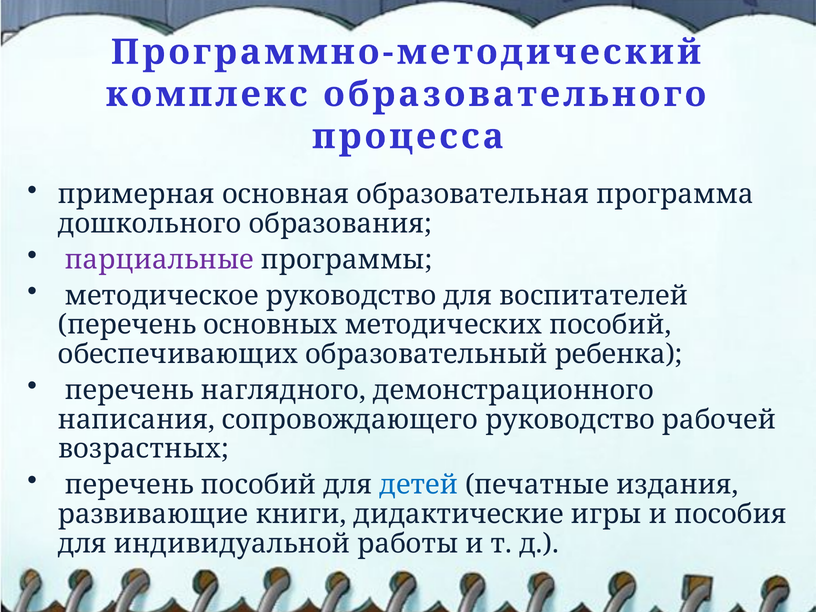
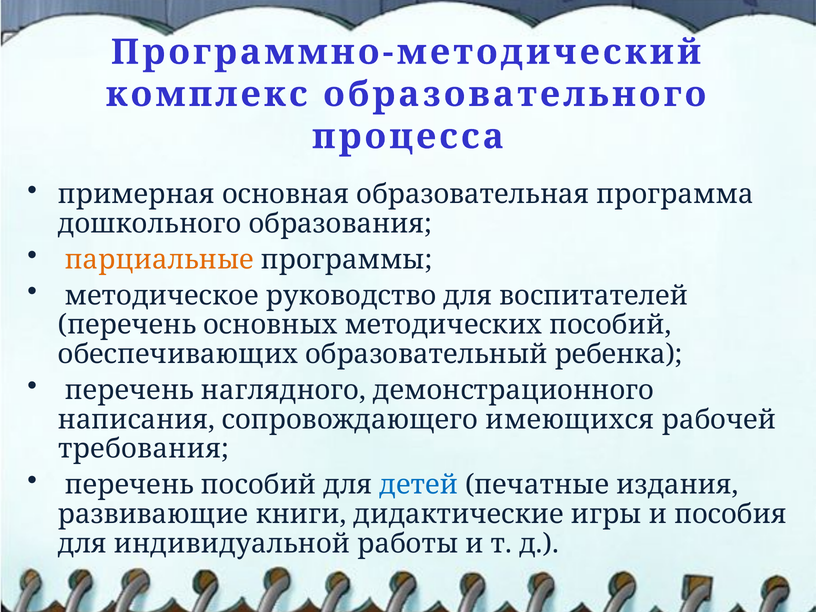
парциальные colour: purple -> orange (159, 260)
сопровождающего руководство: руководство -> имеющихся (570, 420)
возрастных: возрастных -> требования (144, 449)
